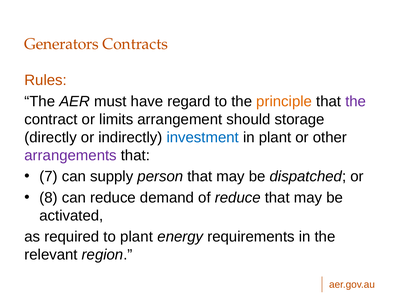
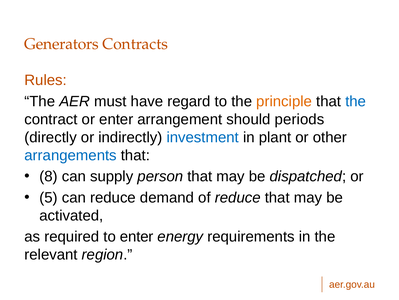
the colour: purple -> blue (356, 101)
or limits: limits -> enter (116, 119)
storage: storage -> periods (300, 119)
arrangements colour: purple -> blue (71, 155)
7: 7 -> 8 (49, 176)
8: 8 -> 5 (49, 197)
to plant: plant -> enter (137, 236)
